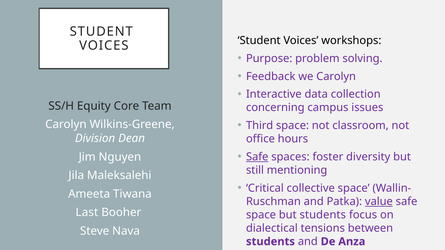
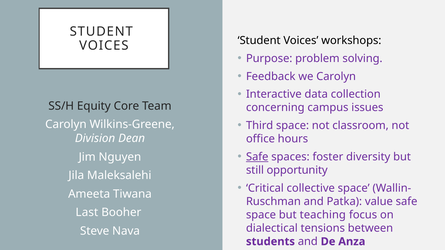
mentioning: mentioning -> opportunity (297, 170)
value underline: present -> none (379, 202)
but students: students -> teaching (323, 215)
